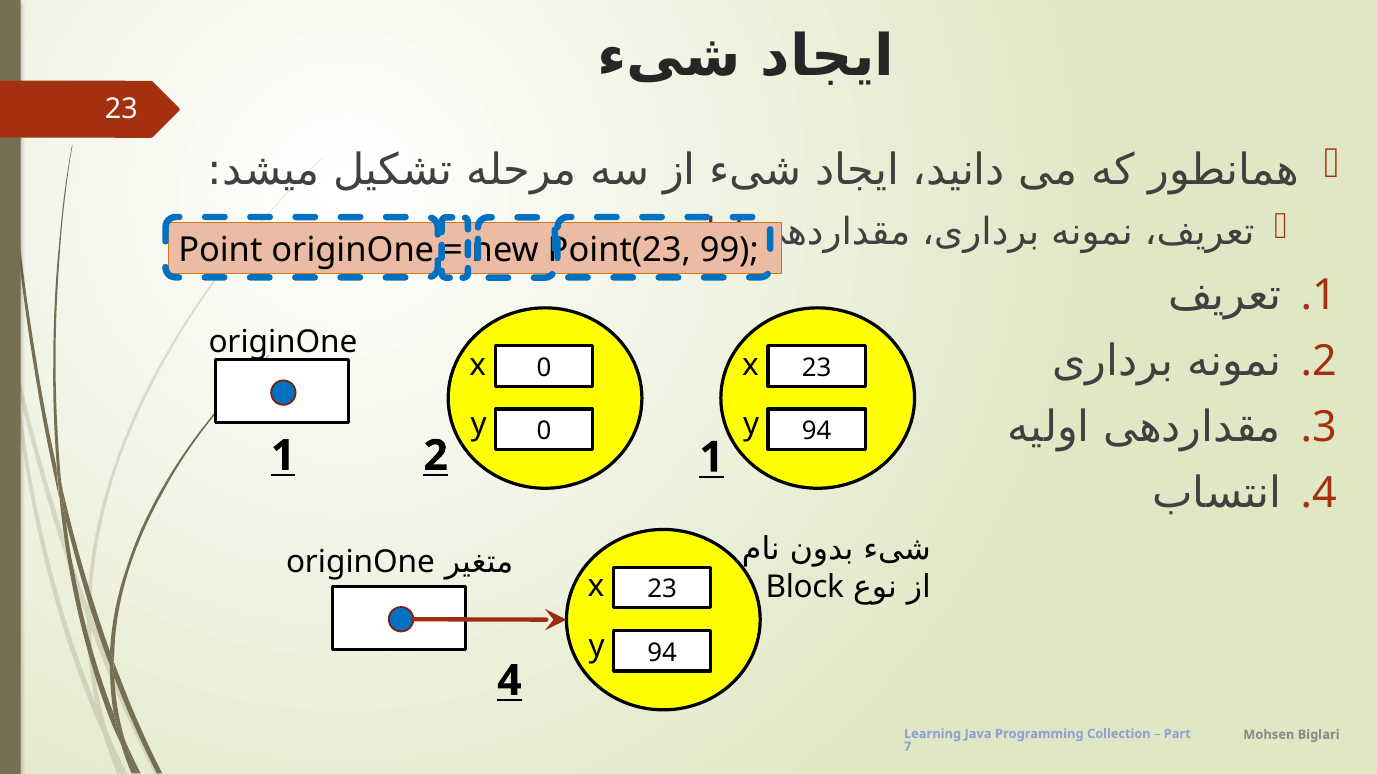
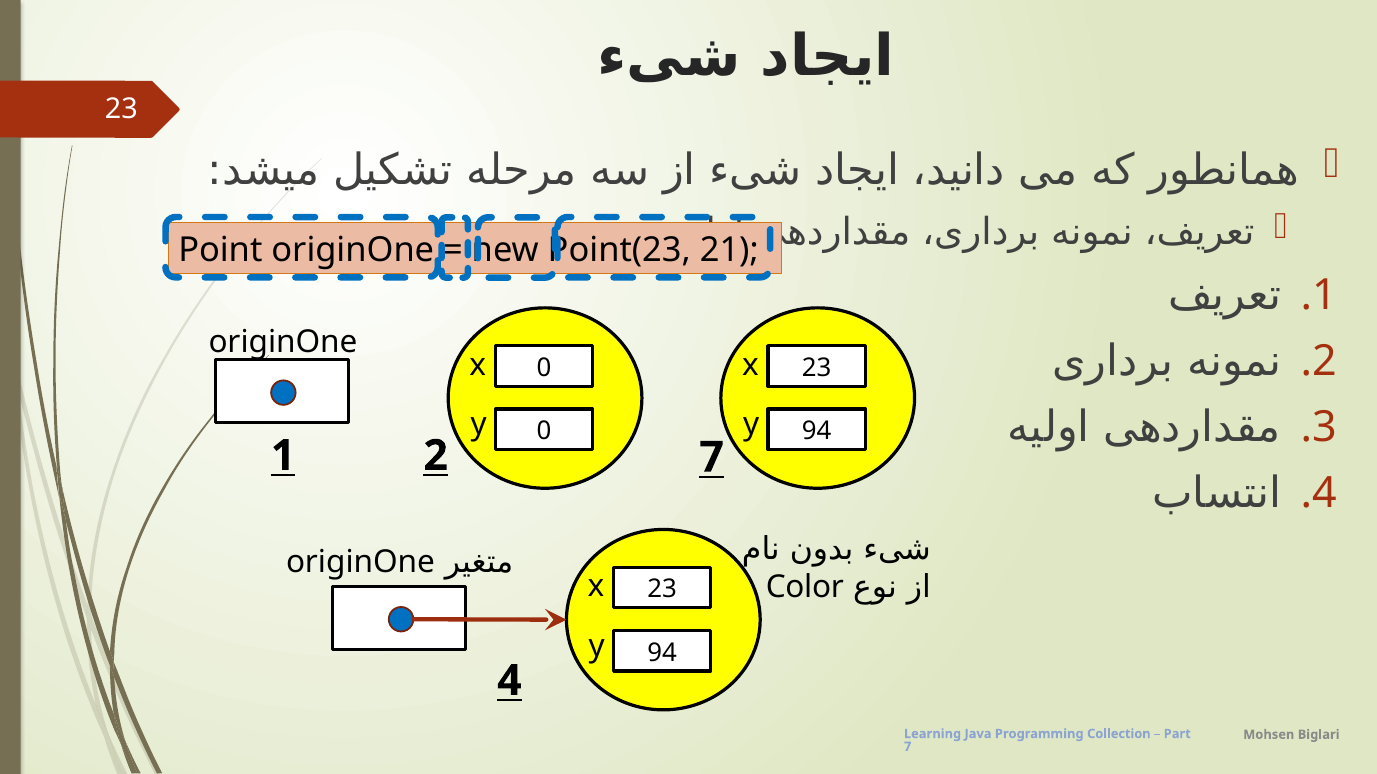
99: 99 -> 21 (729, 251)
2 1: 1 -> 7 (712, 458)
Block: Block -> Color (805, 588)
